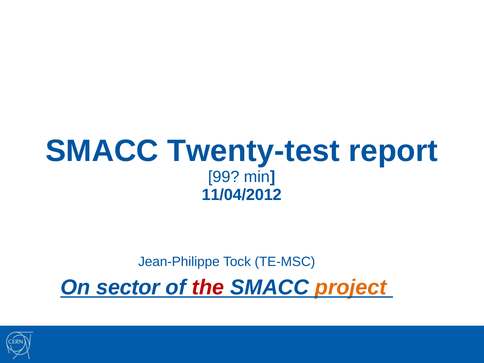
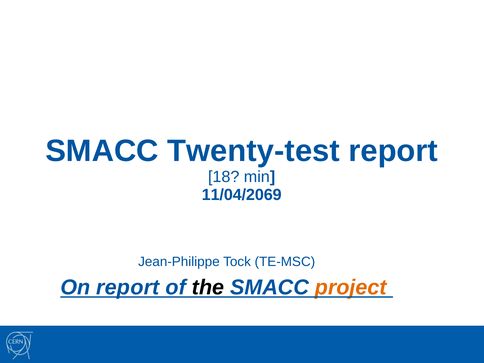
99: 99 -> 18 (224, 177)
11/04/2012: 11/04/2012 -> 11/04/2069 (242, 195)
On sector: sector -> report (128, 288)
the colour: red -> black (208, 288)
